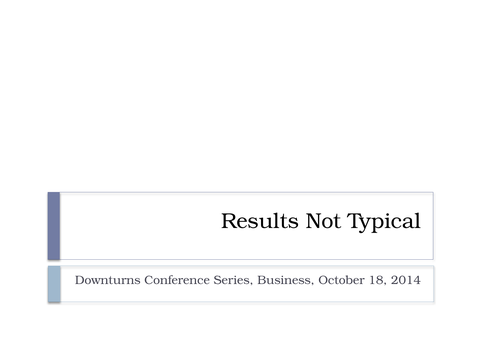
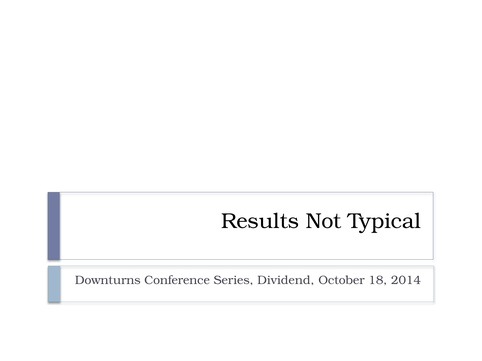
Business: Business -> Dividend (286, 281)
